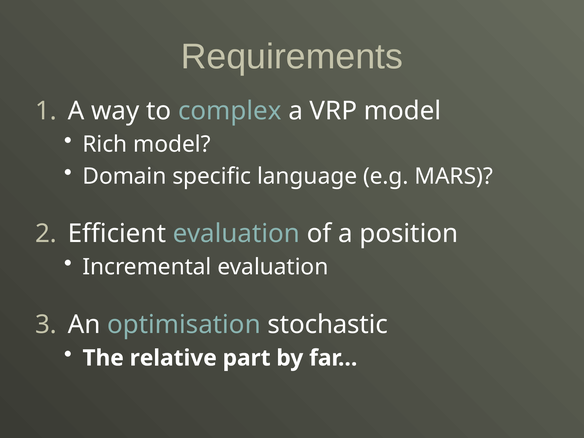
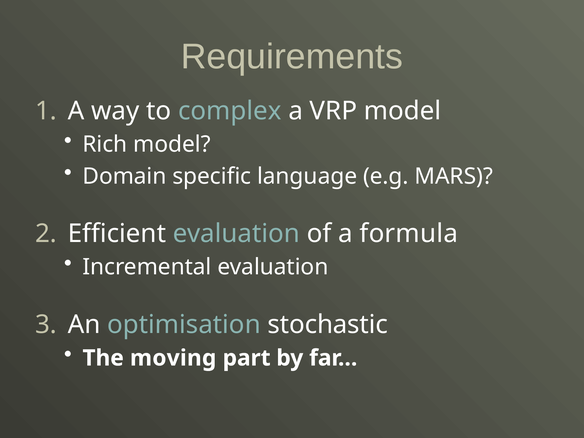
position: position -> formula (409, 234)
relative: relative -> moving (173, 358)
